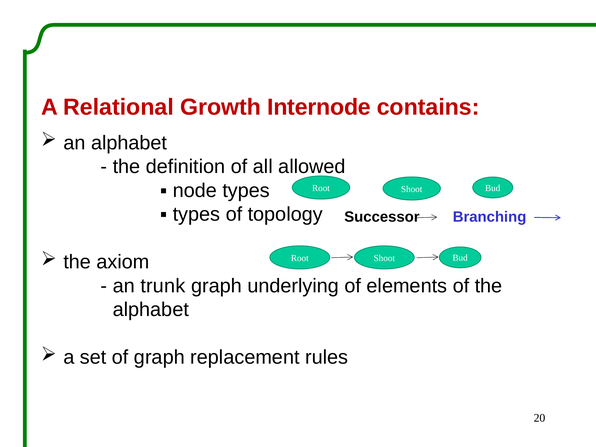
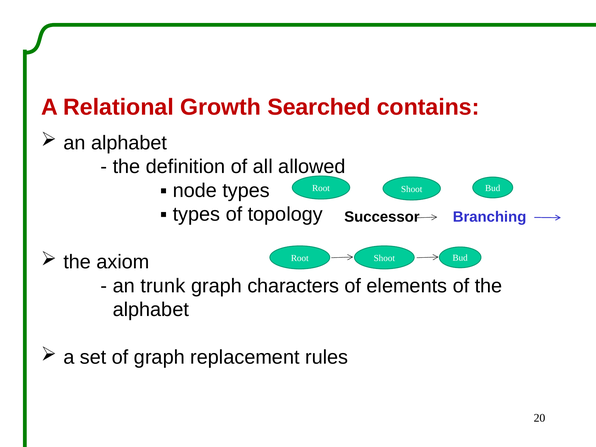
Internode: Internode -> Searched (319, 107)
underlying: underlying -> characters (293, 286)
